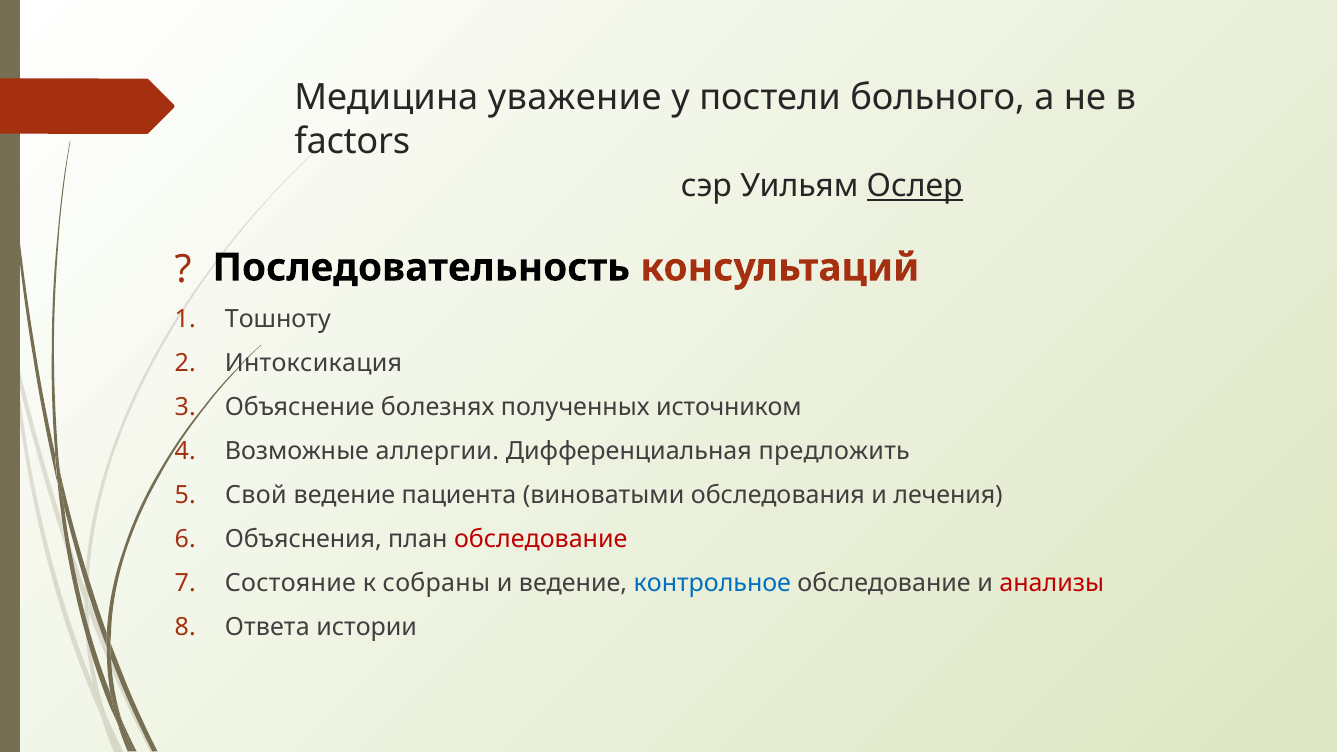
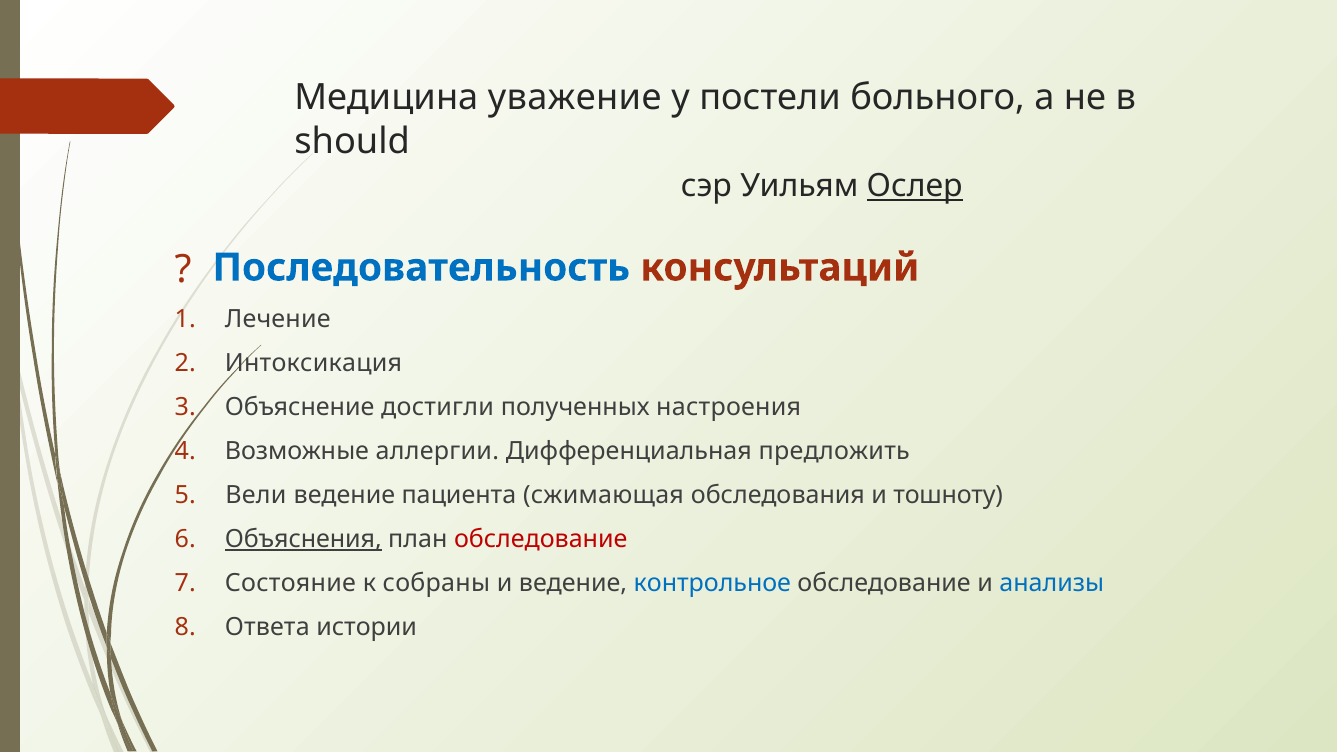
factors: factors -> should (352, 141)
Последовательность colour: black -> blue (421, 268)
Тошноту: Тошноту -> Лечение (278, 319)
болезнях: болезнях -> достигли (438, 407)
источником: источником -> настроения (729, 407)
Свой: Свой -> Вели (256, 495)
виноватыми: виноватыми -> сжимающая (604, 495)
лечения: лечения -> тошноту (948, 495)
Объяснения underline: none -> present (303, 539)
анализы colour: red -> blue (1052, 583)
